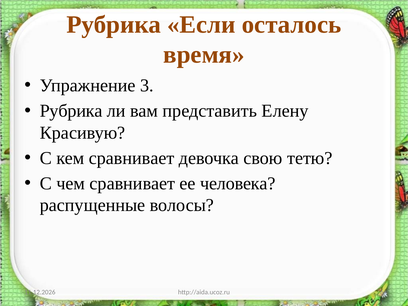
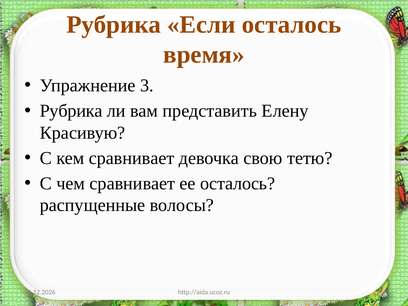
ее человека: человека -> осталось (238, 184)
